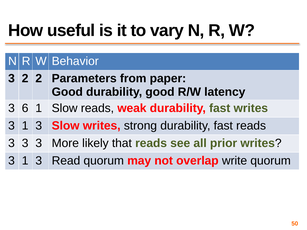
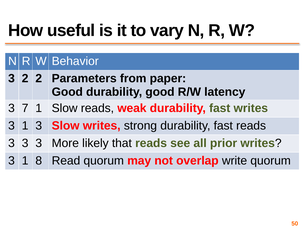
6: 6 -> 7 (25, 108)
3: 3 -> 8 (39, 161)
